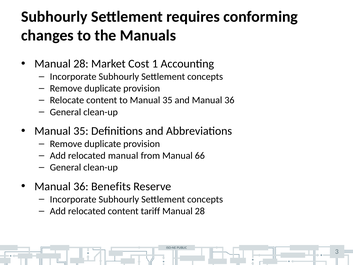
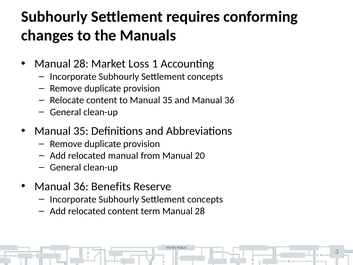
Cost: Cost -> Loss (139, 64)
66: 66 -> 20 (200, 156)
tariff: tariff -> term (150, 211)
